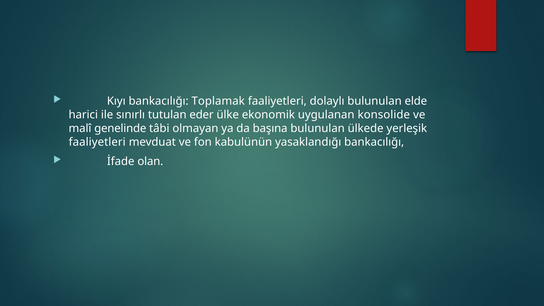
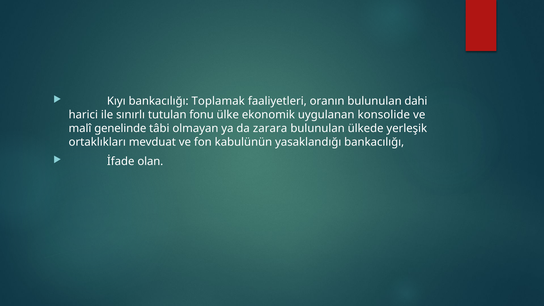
dolaylı: dolaylı -> oranın (327, 101)
elde: elde -> dahi (416, 101)
eder: eder -> fonu (202, 115)
başına: başına -> zarara (270, 128)
faaliyetleri: faaliyetleri -> ortaklıkları (97, 142)
